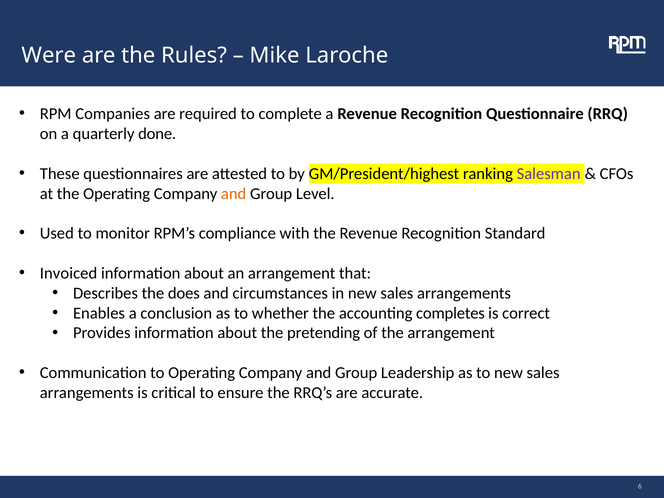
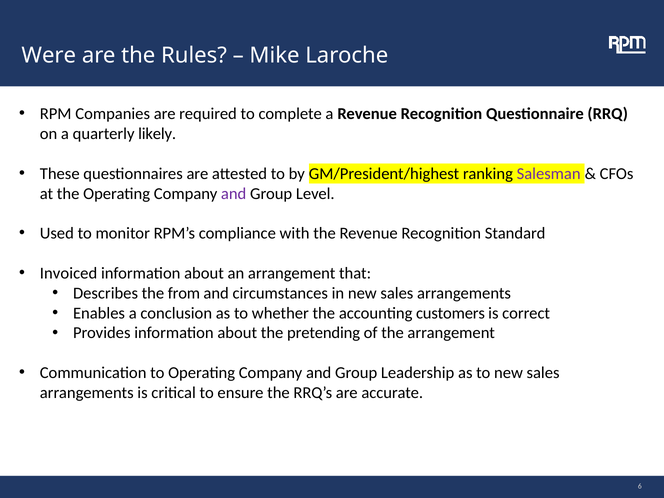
done: done -> likely (157, 134)
and colour: orange -> purple (234, 194)
does: does -> from (184, 293)
completes: completes -> customers (450, 313)
